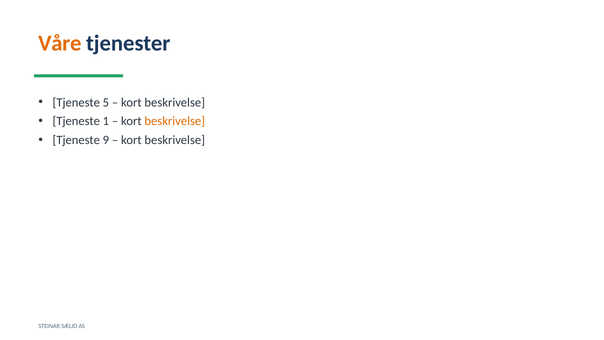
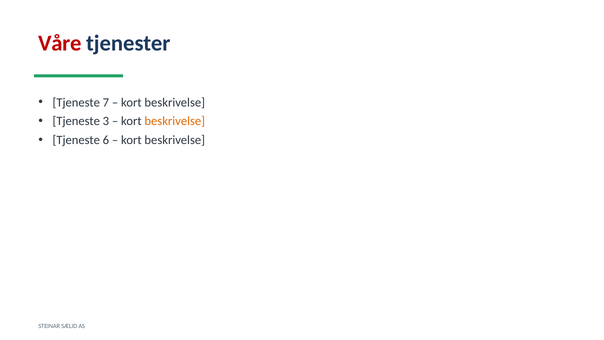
Våre colour: orange -> red (60, 43)
5: 5 -> 7 (106, 102)
1: 1 -> 3 (106, 121)
9: 9 -> 6 (106, 140)
